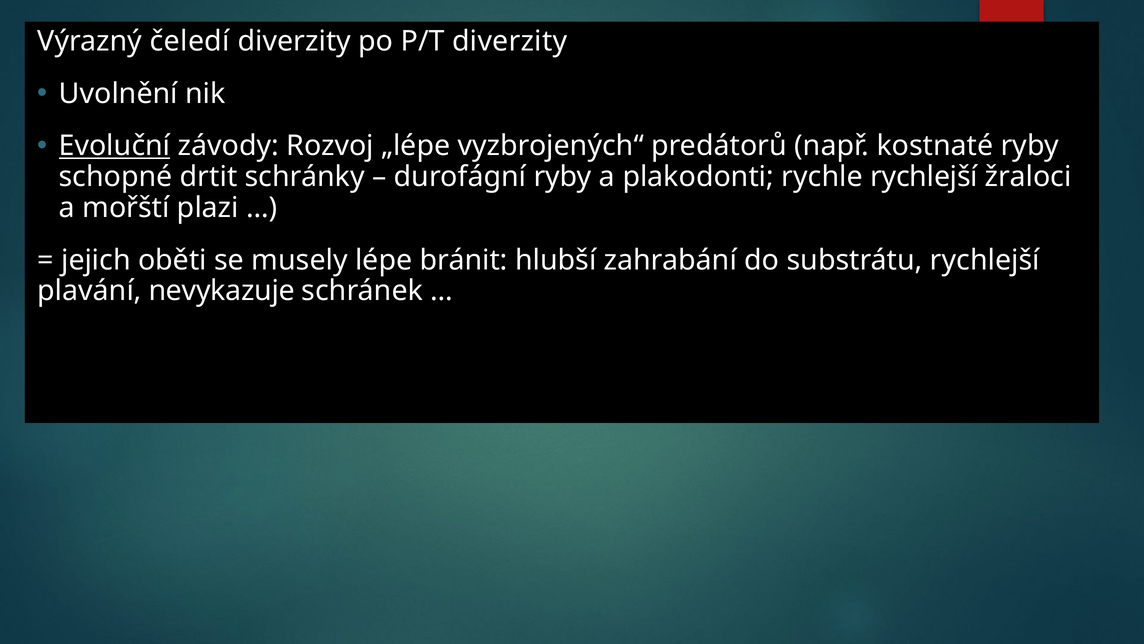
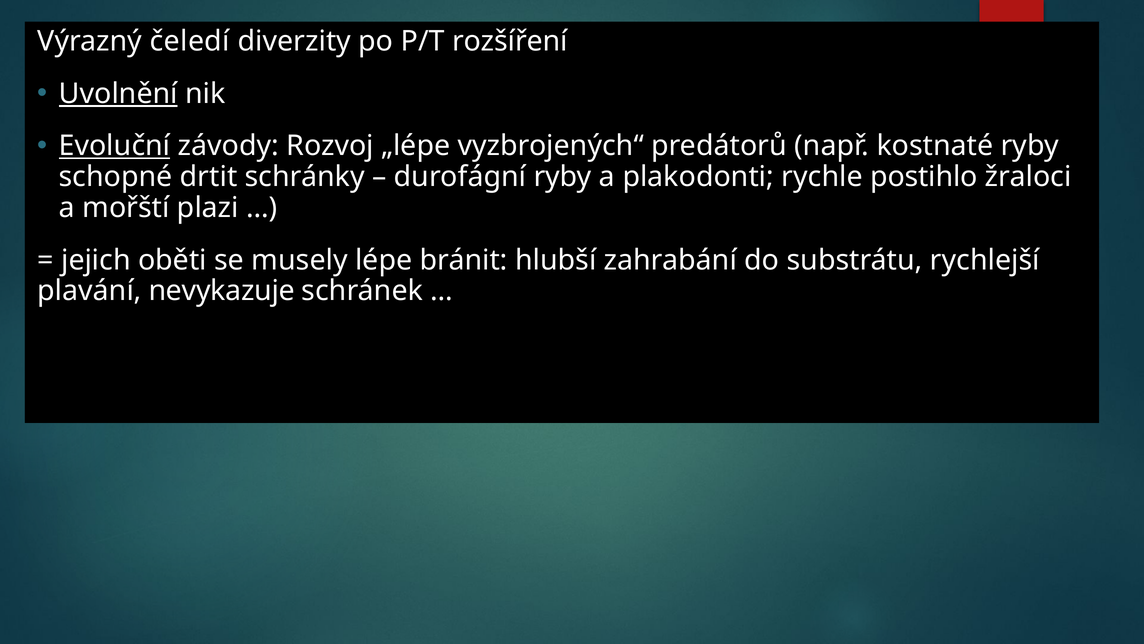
P/T diverzity: diverzity -> rozšíření (510, 41)
Uvolnění underline: none -> present (118, 94)
rychle rychlejší: rychlejší -> postihlo (924, 177)
